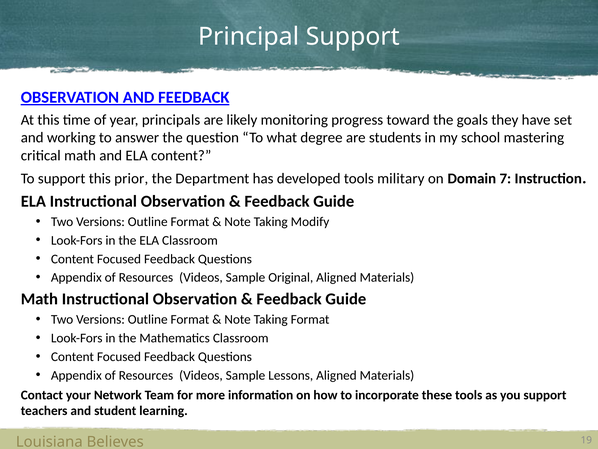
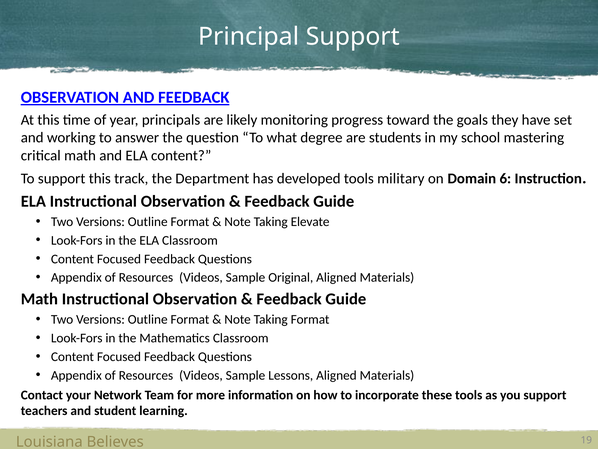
prior: prior -> track (131, 178)
7: 7 -> 6 (505, 178)
Modify: Modify -> Elevate (310, 221)
